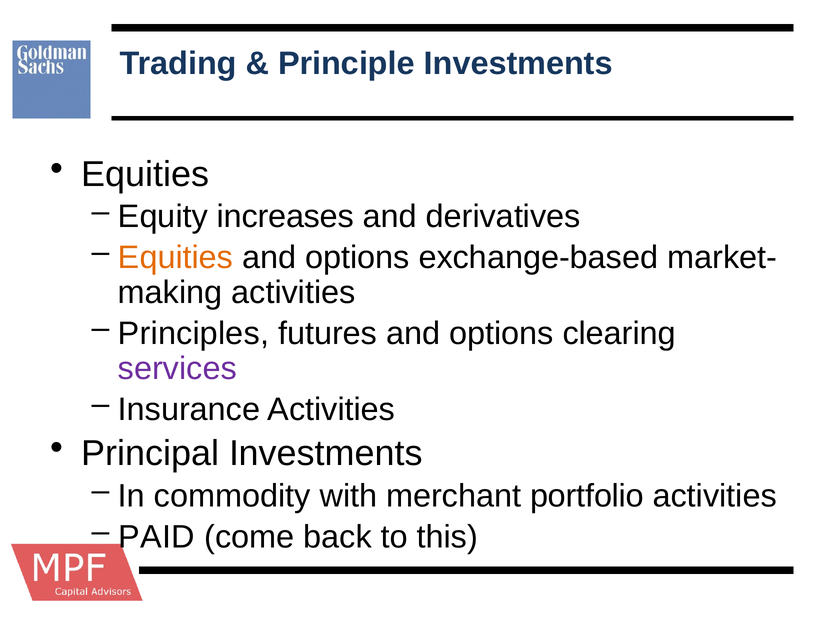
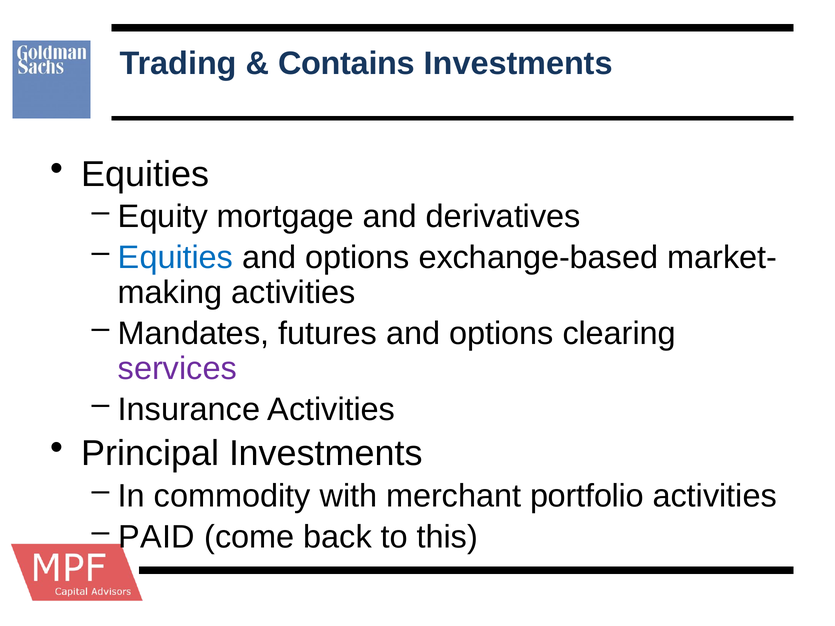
Principle: Principle -> Contains (347, 63)
increases: increases -> mortgage (285, 217)
Equities colour: orange -> blue (176, 258)
Principles: Principles -> Mandates (194, 334)
